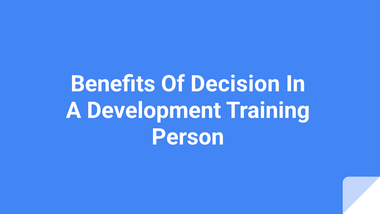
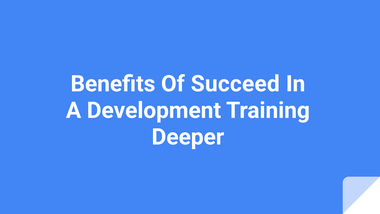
Decision: Decision -> Succeed (235, 84)
Person: Person -> Deeper (188, 137)
